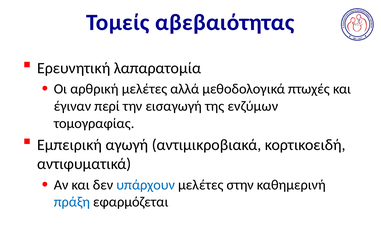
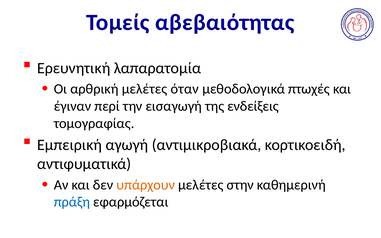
αλλά: αλλά -> όταν (185, 89)
ενζύμων: ενζύμων -> ενδείξεις (253, 106)
υπάρχουν colour: blue -> orange (146, 185)
